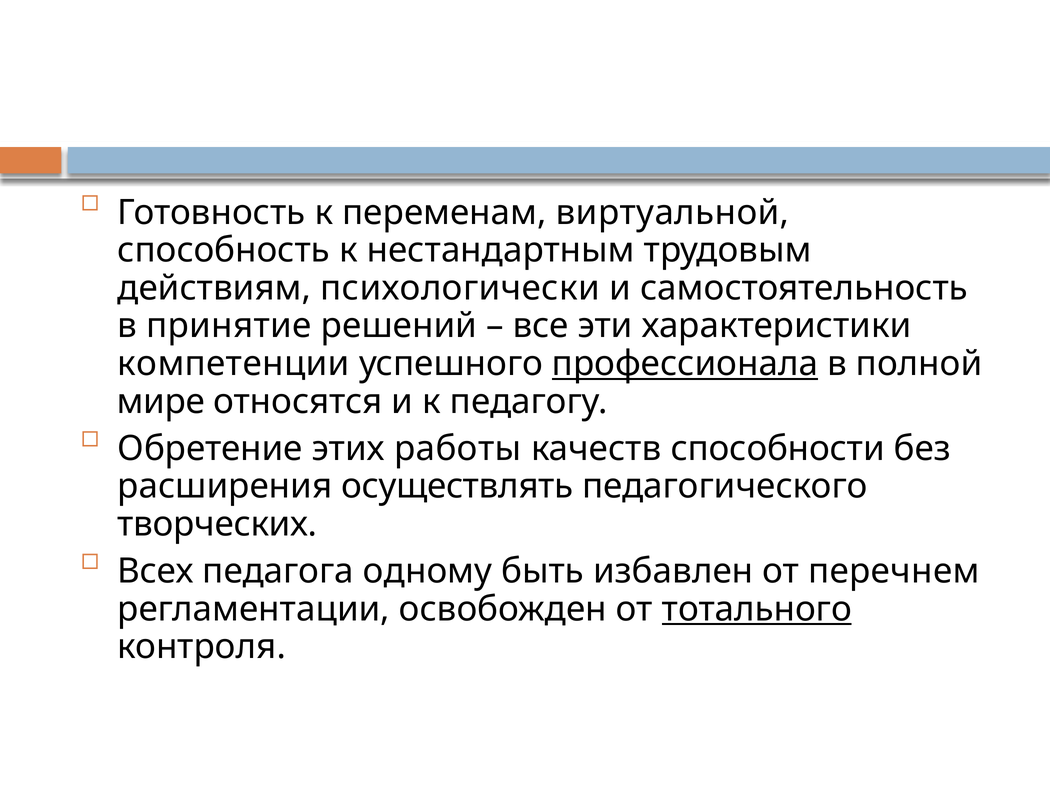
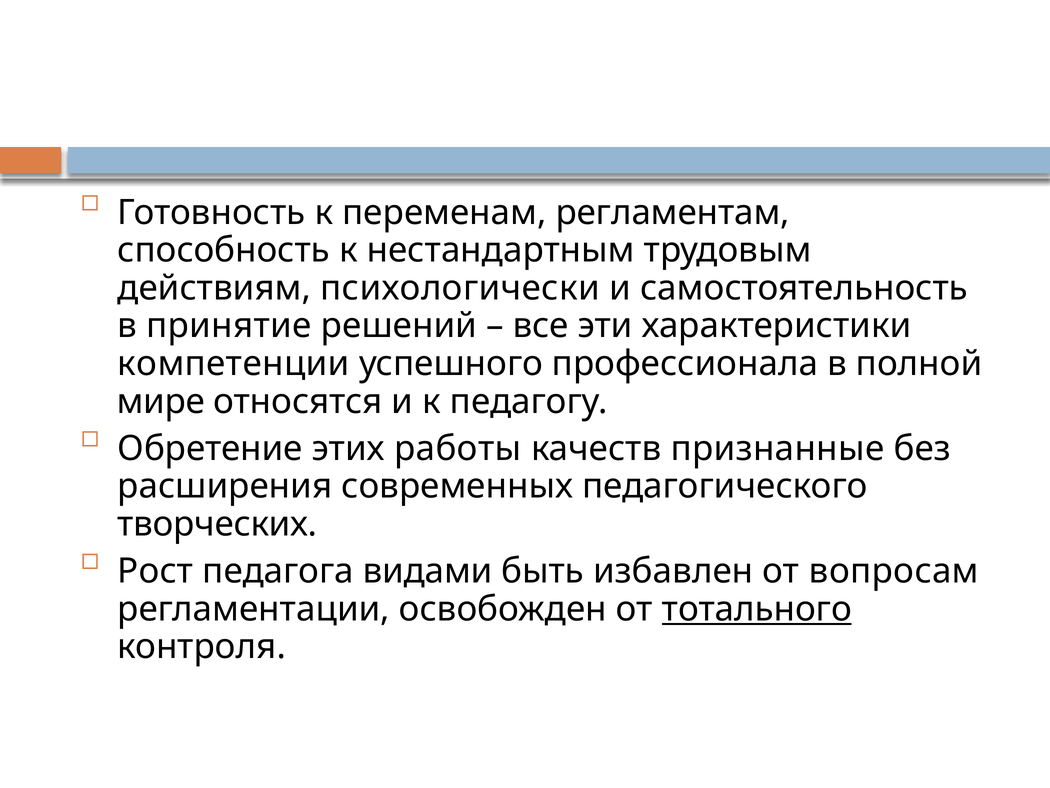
виртуальной: виртуальной -> регламентам (673, 212)
профессионала underline: present -> none (685, 364)
способности: способности -> признанные (777, 448)
осуществлять: осуществлять -> современных (457, 486)
Всех: Всех -> Рост (155, 571)
одному: одному -> видами (428, 571)
перечнем: перечнем -> вопросам (894, 571)
